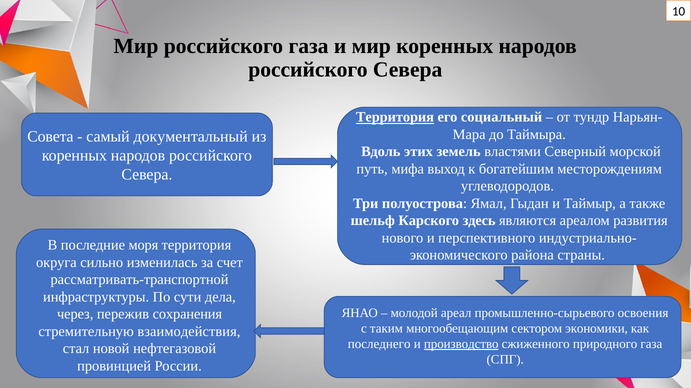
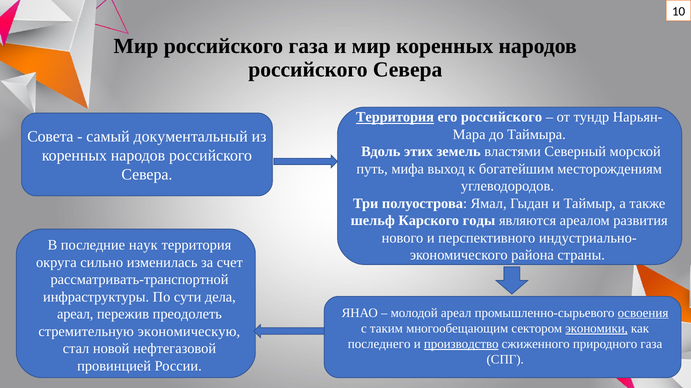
его социальный: социальный -> российского (502, 117)
здесь: здесь -> годы (479, 221)
моря: моря -> наук (143, 245)
освоения underline: none -> present (643, 313)
через: через -> ареал (75, 315)
сохранения: сохранения -> преодолеть (187, 315)
экономики underline: none -> present (597, 329)
взаимодействия: взаимодействия -> экономическую (189, 332)
